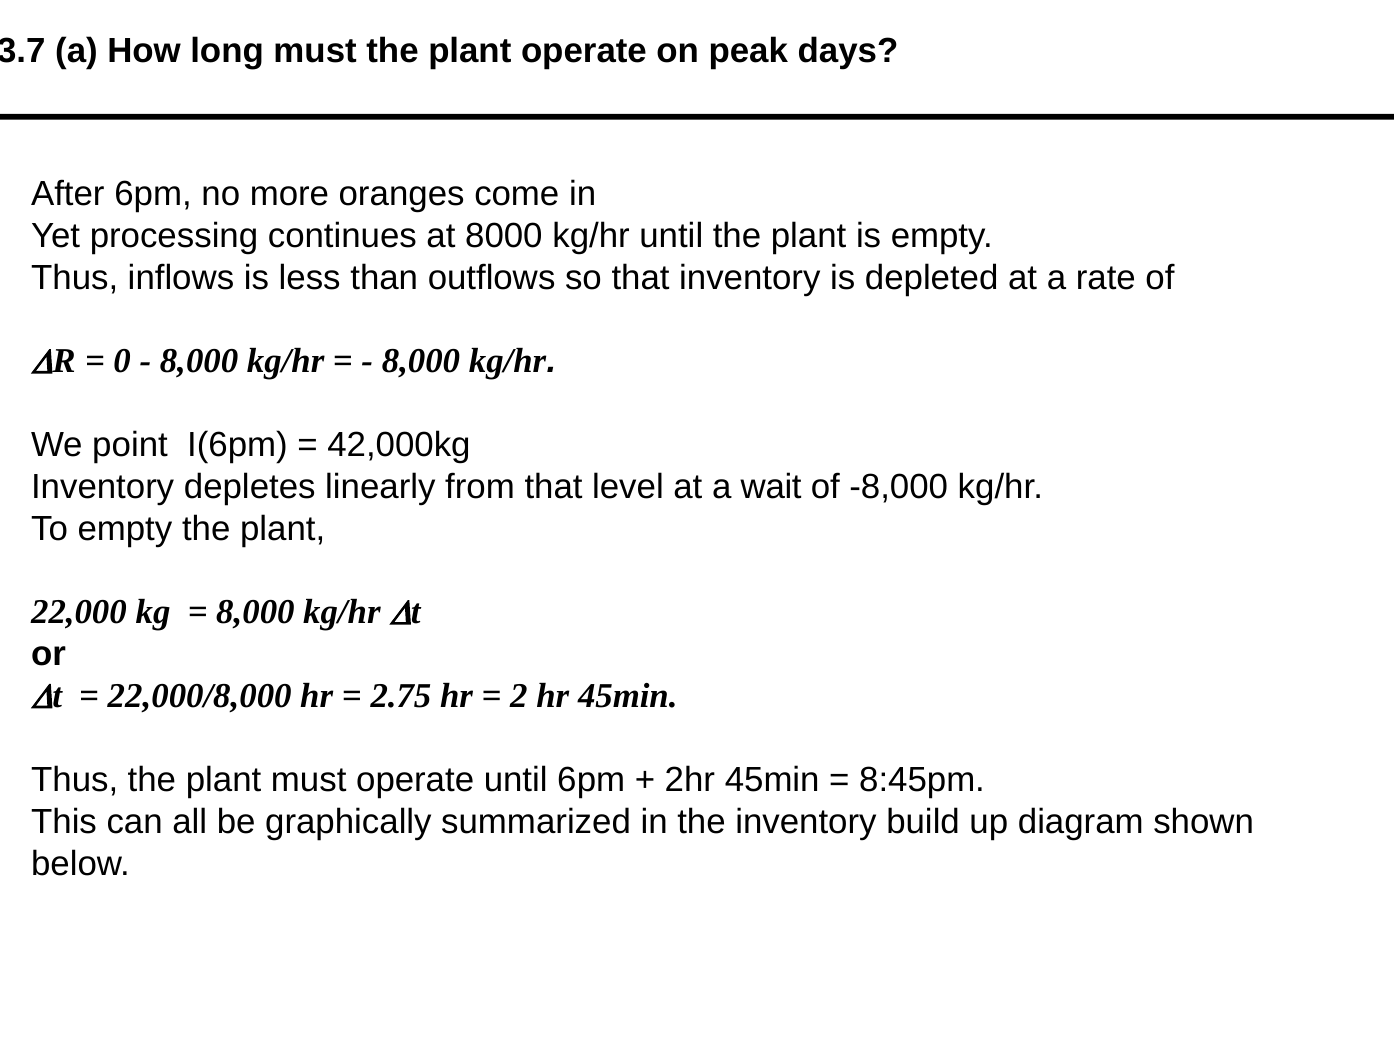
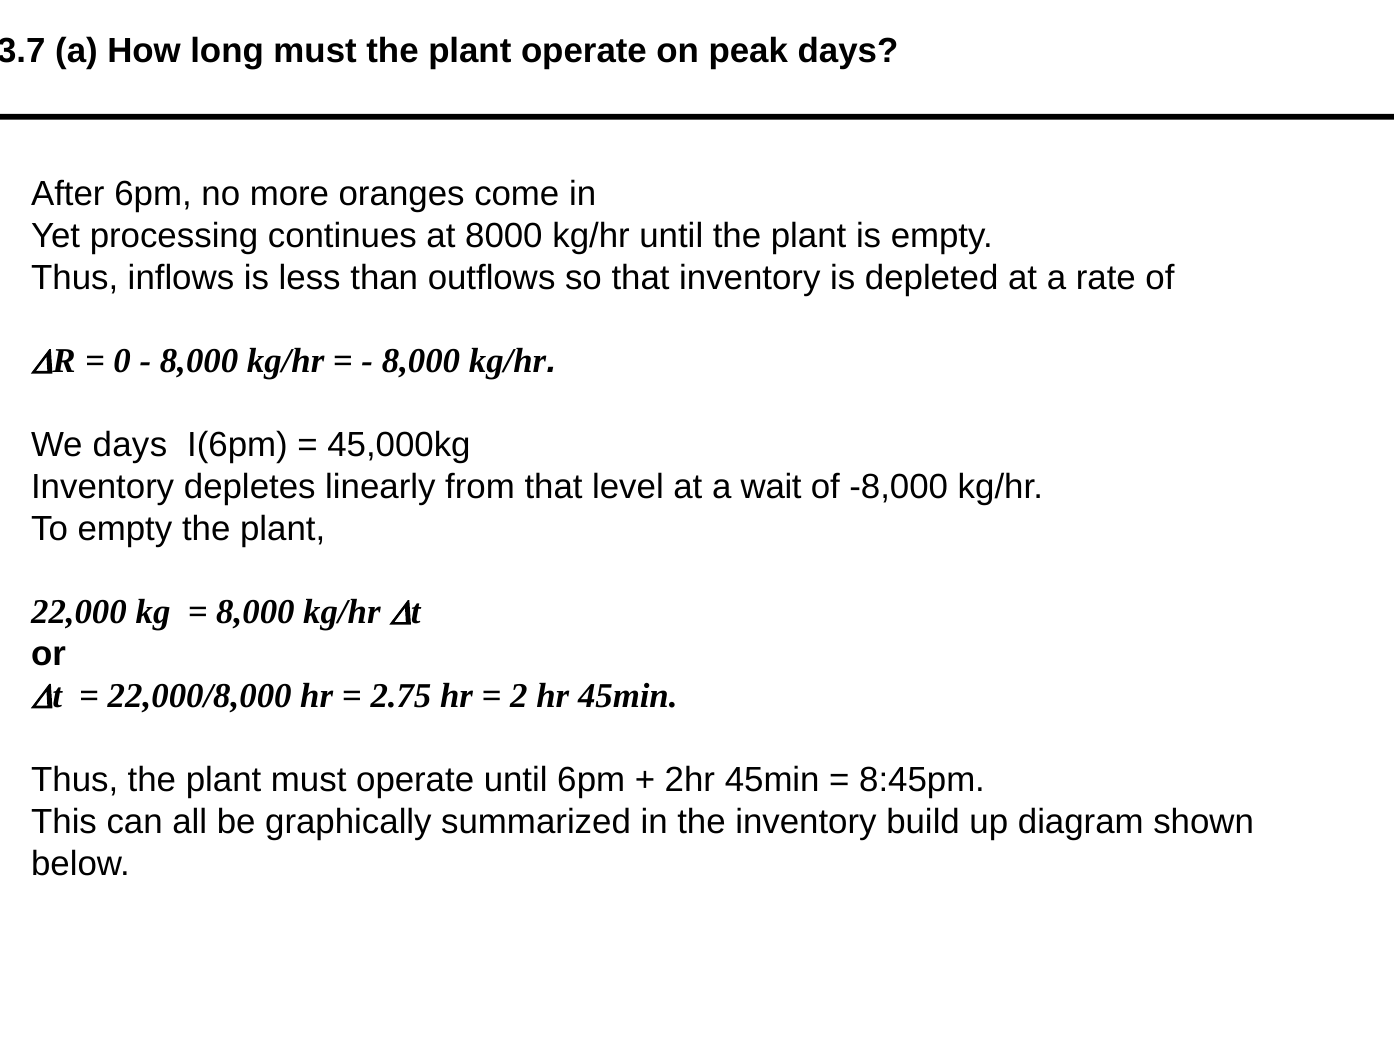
We point: point -> days (130, 445)
42,000kg: 42,000kg -> 45,000kg (399, 445)
